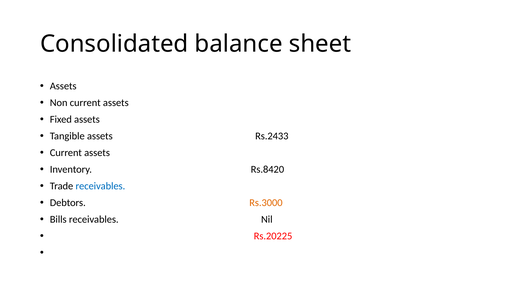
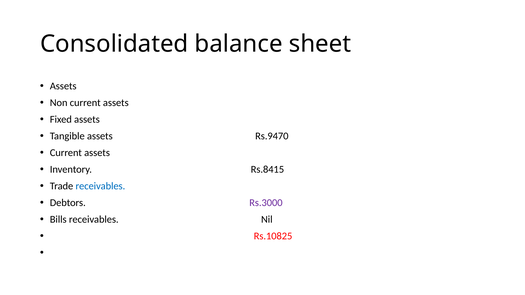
Rs.2433: Rs.2433 -> Rs.9470 (272, 136)
Rs.8420: Rs.8420 -> Rs.8415 (267, 170)
Rs.3000 colour: orange -> purple (266, 203)
Rs.20225: Rs.20225 -> Rs.10825 (273, 236)
